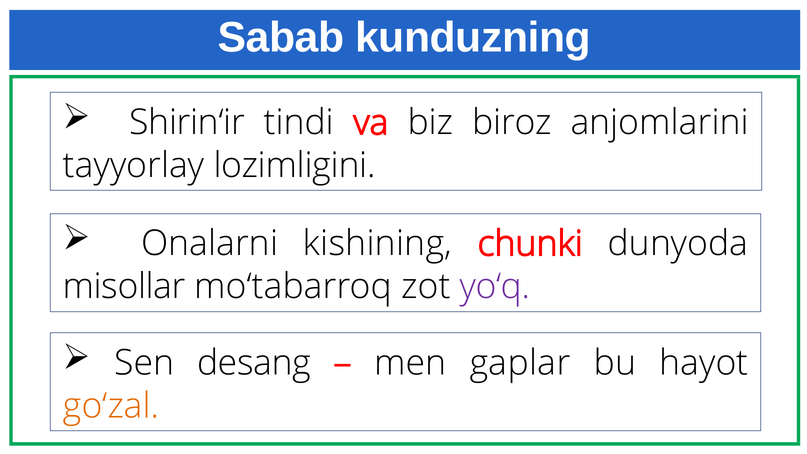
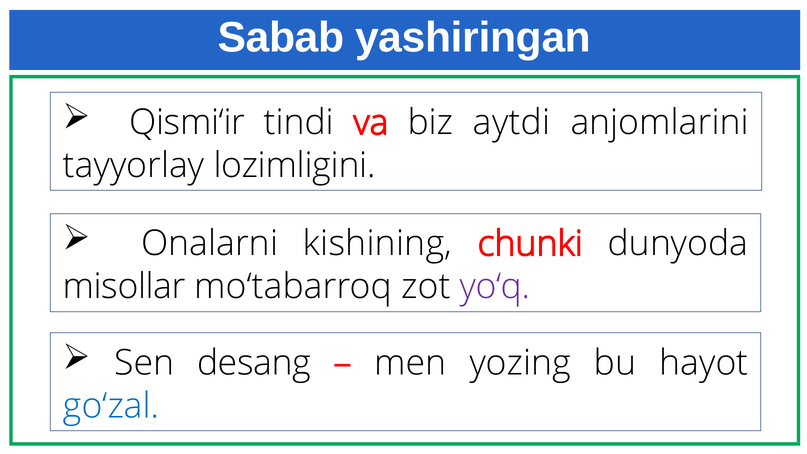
kunduzning: kunduzning -> yashiringan (473, 38)
Shirin‘ir: Shirin‘ir -> Qismi‘ir (187, 123)
biroz: biroz -> aytdi (512, 123)
gaplar: gaplar -> yozing (520, 363)
go‘zal colour: orange -> blue (111, 406)
